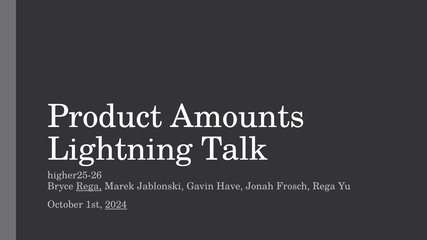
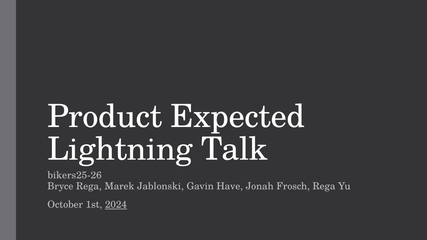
Amounts: Amounts -> Expected (238, 117)
higher25-26: higher25-26 -> bikers25-26 (75, 175)
Rega underline: present -> none (89, 187)
